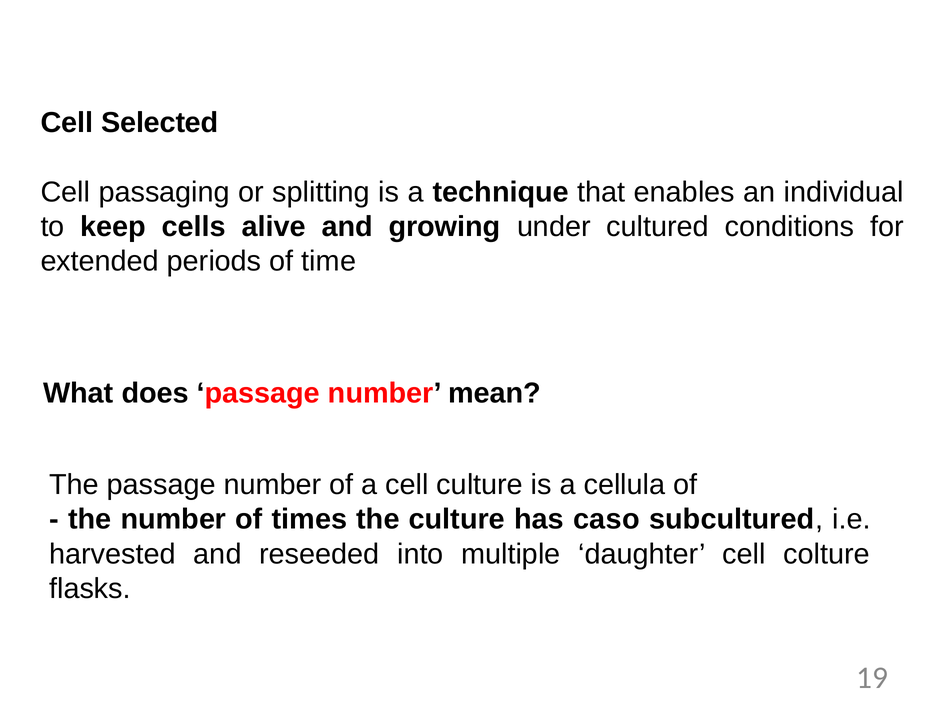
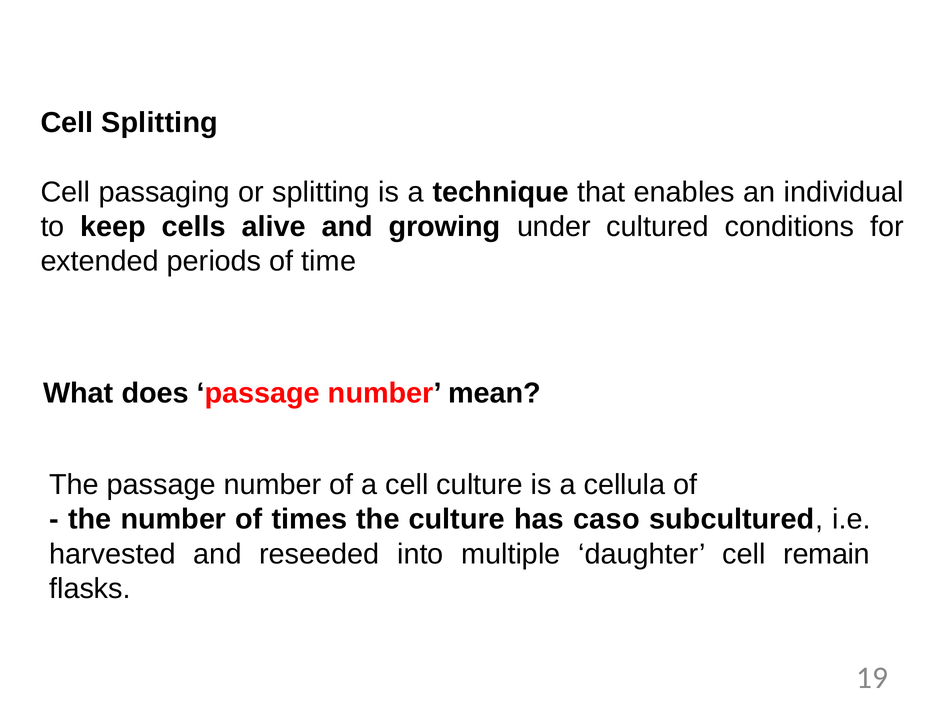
Cell Selected: Selected -> Splitting (160, 123)
colture: colture -> remain (827, 554)
